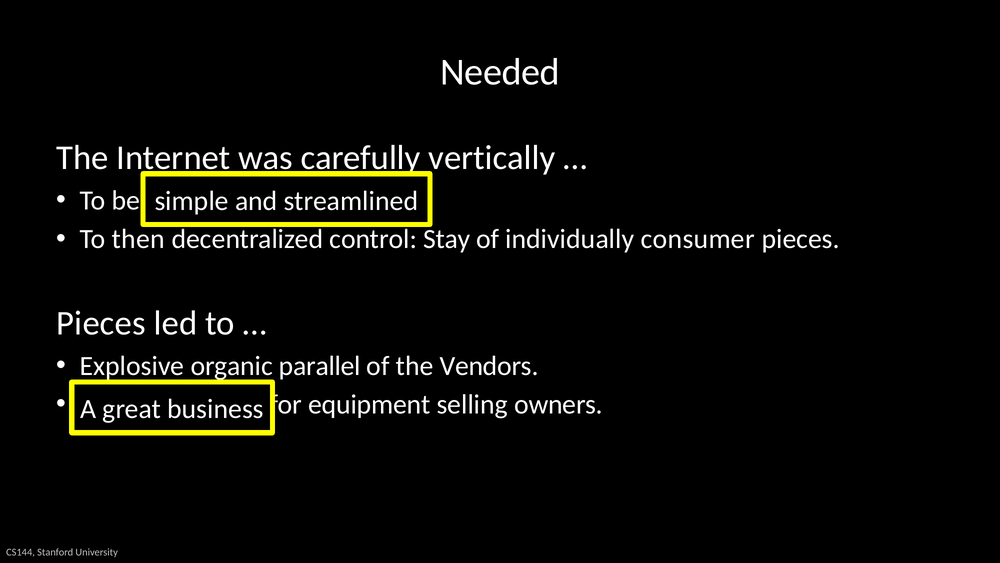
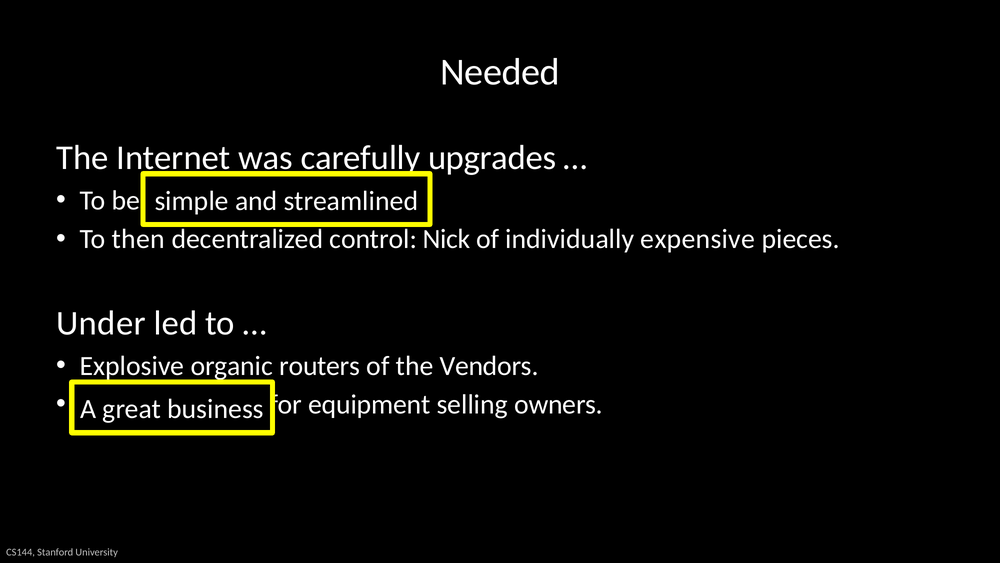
vertically: vertically -> upgrades (492, 158)
Stay: Stay -> Nick (447, 239)
consumer: consumer -> expensive (698, 239)
Pieces: Pieces -> Under (101, 323)
parallel: parallel -> routers (320, 366)
